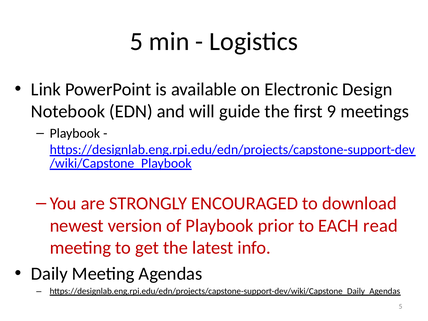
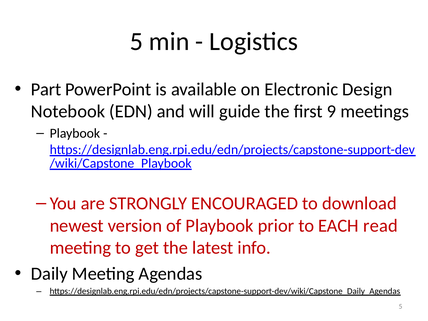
Link: Link -> Part (46, 89)
